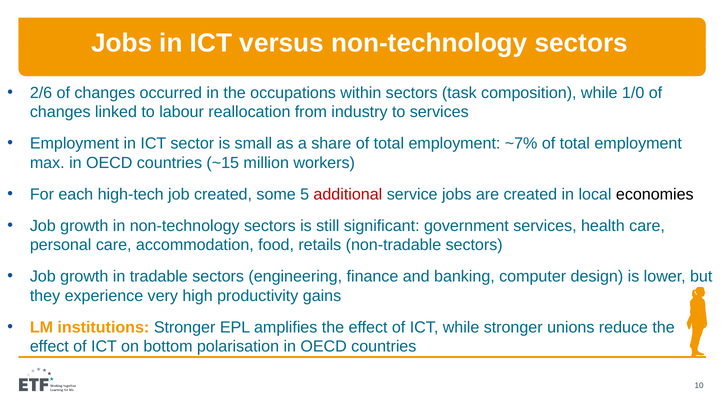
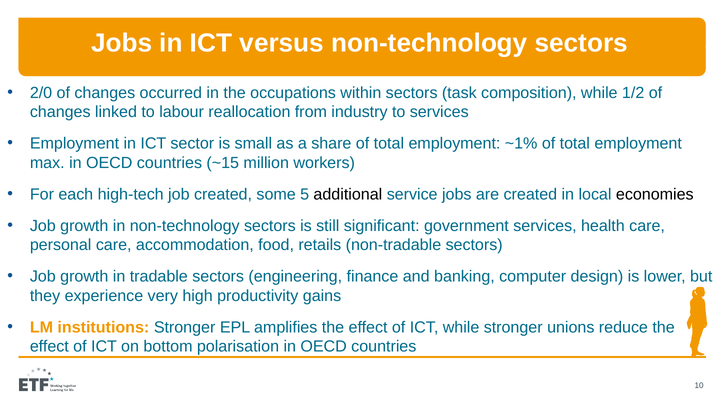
2/6: 2/6 -> 2/0 (41, 93)
1/0: 1/0 -> 1/2 (633, 93)
~7%: ~7% -> ~1% (521, 143)
additional colour: red -> black (348, 194)
